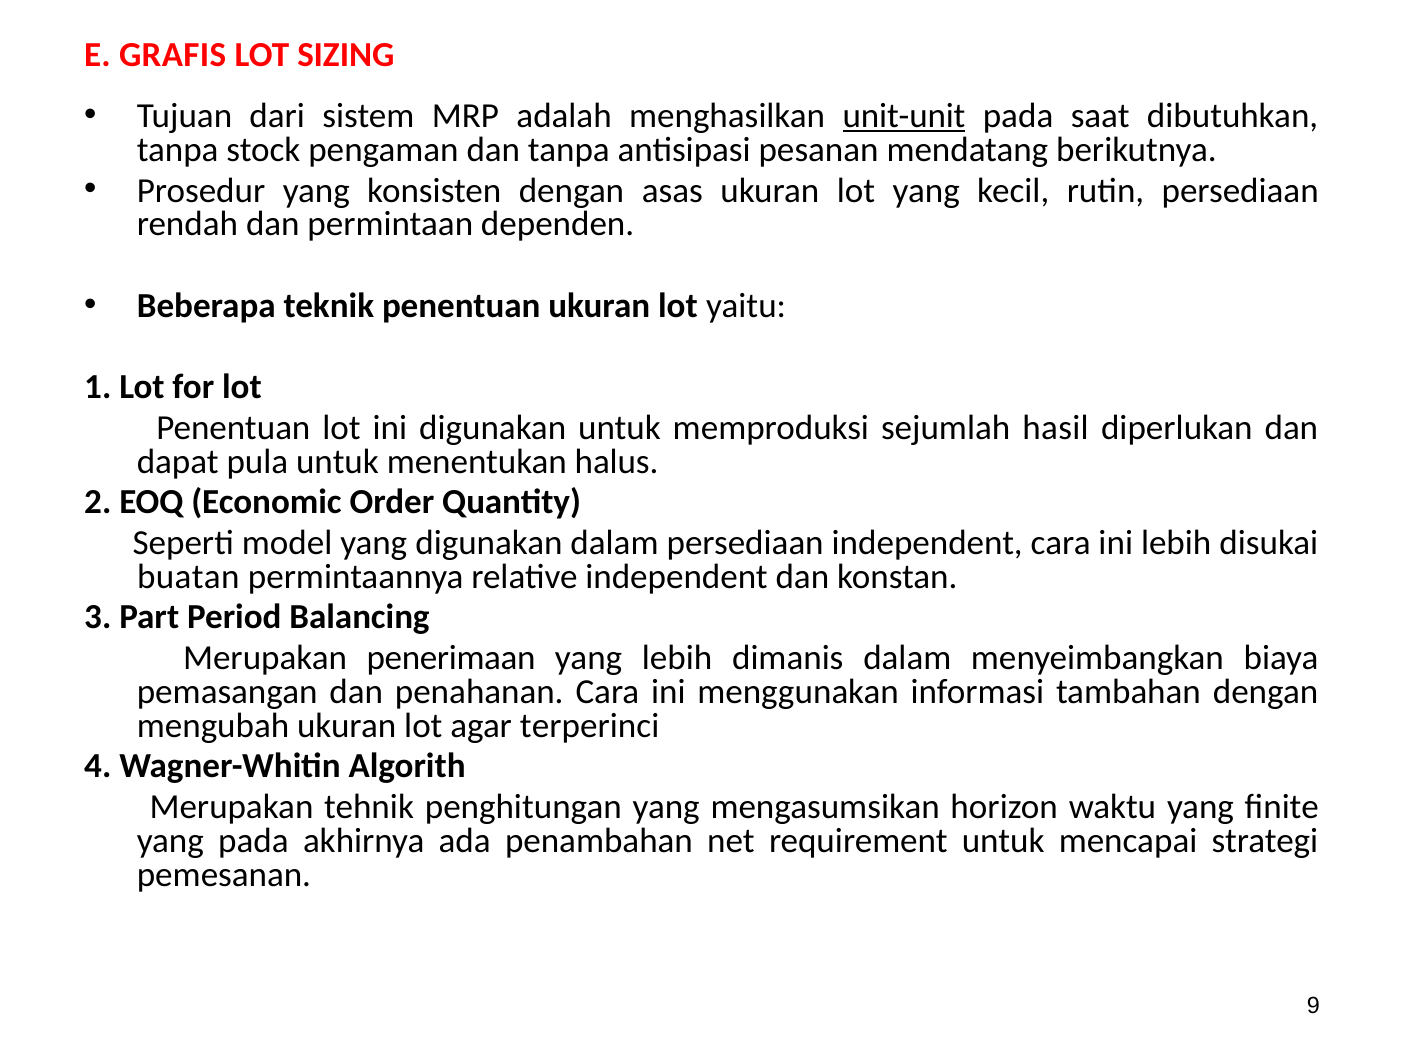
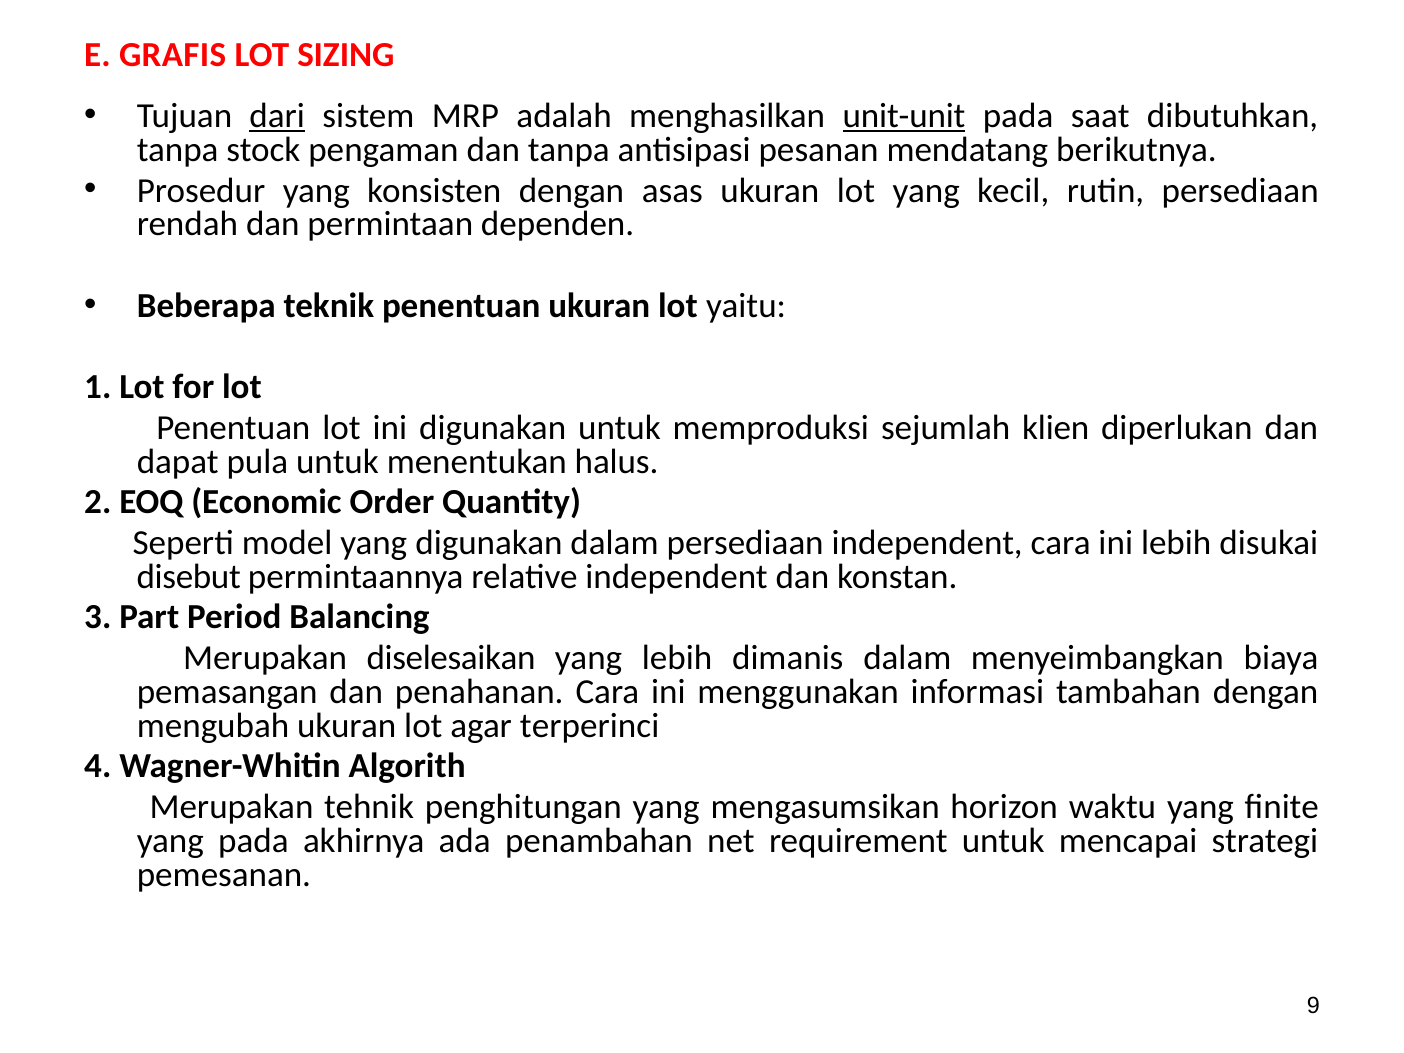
dari underline: none -> present (277, 116)
hasil: hasil -> klien (1056, 428)
buatan: buatan -> disebut (189, 577)
penerimaan: penerimaan -> diselesaikan (451, 658)
